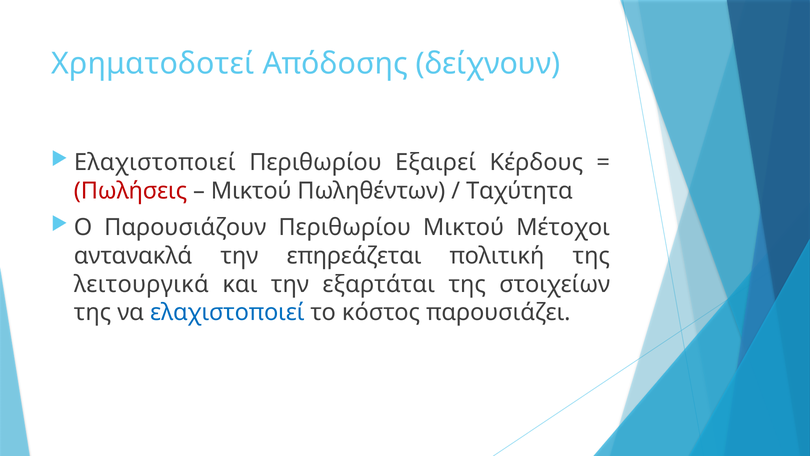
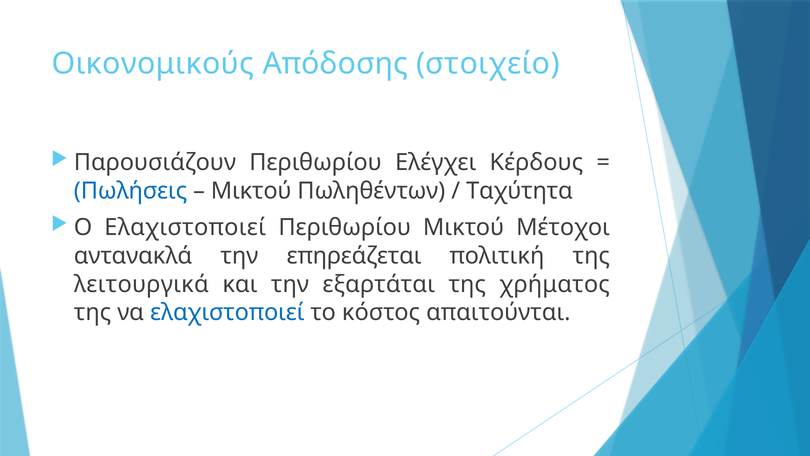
Χρηματοδοτεί: Χρηματοδοτεί -> Οικονομικούς (153, 64)
δείχνουν: δείχνουν -> στοιχείο (488, 64)
Ελαχιστοποιεί: Ελαχιστοποιεί -> Παρουσιάζουν (155, 162)
Εξαιρεί: Εξαιρεί -> Ελέγχει (436, 162)
Πωλήσεις colour: red -> blue (130, 191)
Ο Παρουσιάζουν: Παρουσιάζουν -> Ελαχιστοποιεί (185, 227)
στοιχείων: στοιχείων -> χρήματος (555, 284)
παρουσιάζει: παρουσιάζει -> απαιτούνται (498, 312)
